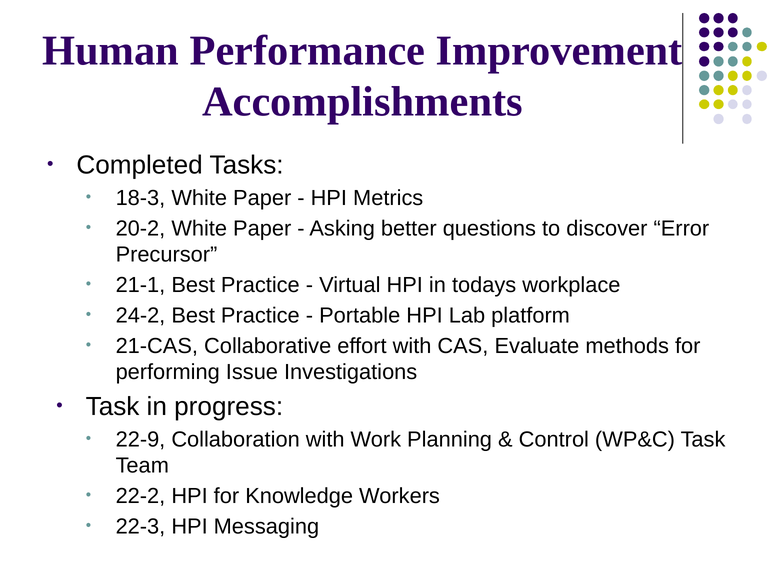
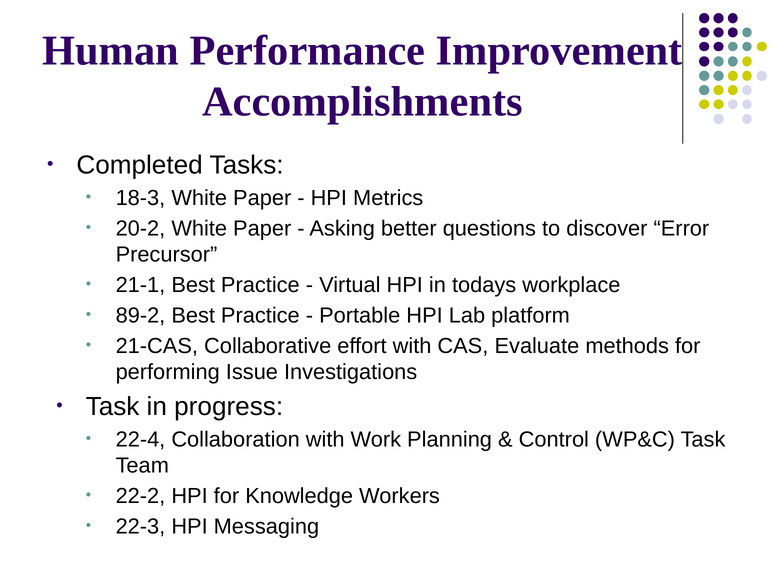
24-2: 24-2 -> 89-2 (140, 316)
22-9: 22-9 -> 22-4 (140, 439)
